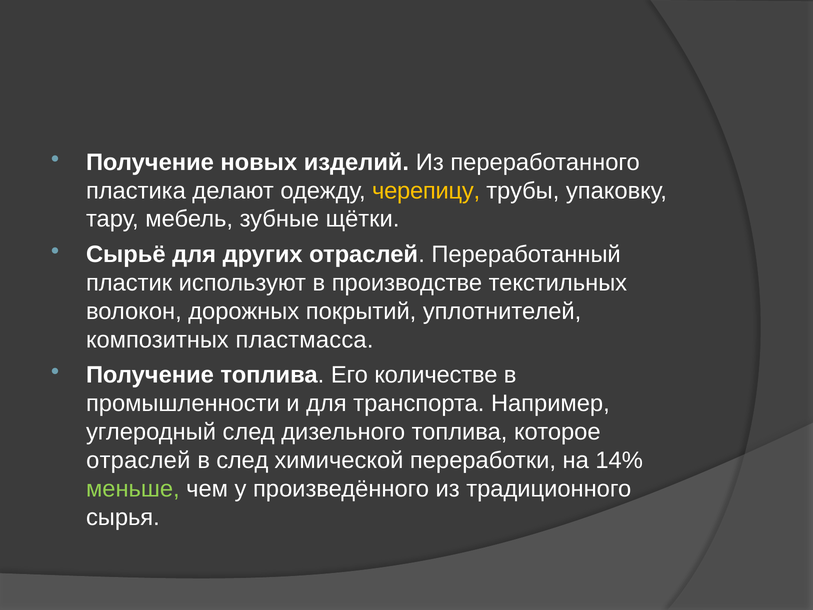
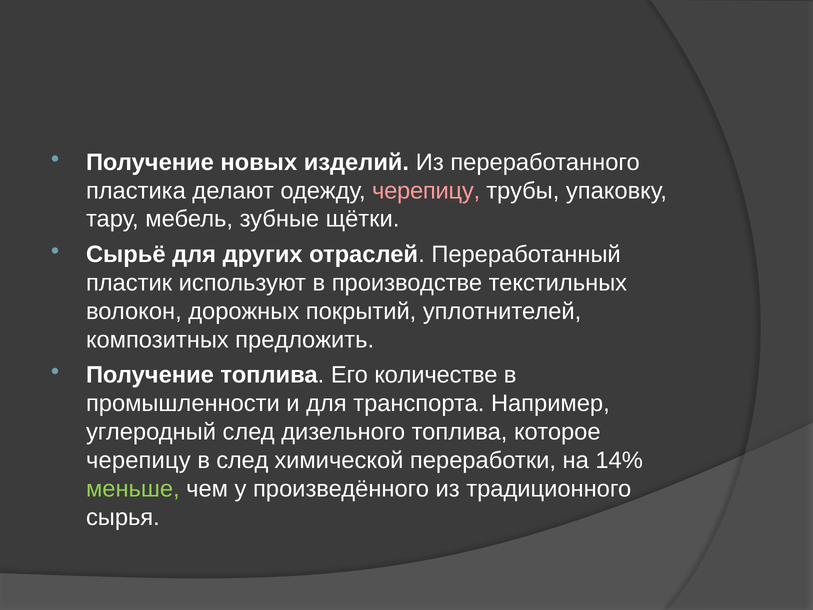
черепицу colour: yellow -> pink (426, 191)
пластмасса: пластмасса -> предложить (305, 340)
отраслей: отраслей -> черепицу (138, 460)
